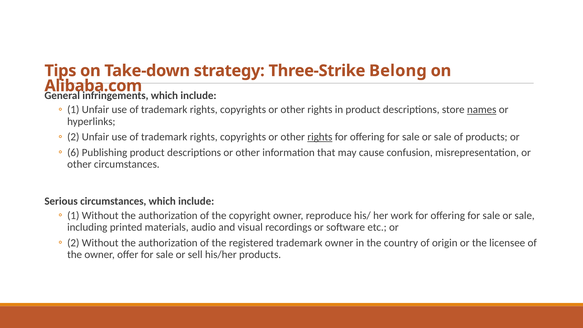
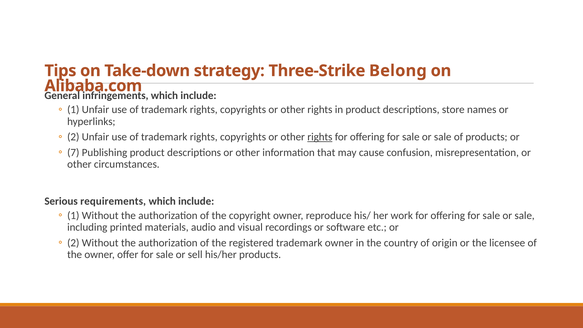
names underline: present -> none (482, 110)
6: 6 -> 7 (73, 152)
Serious circumstances: circumstances -> requirements (113, 201)
